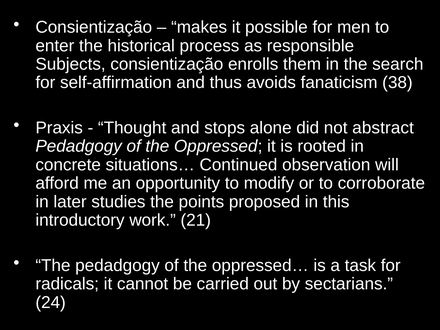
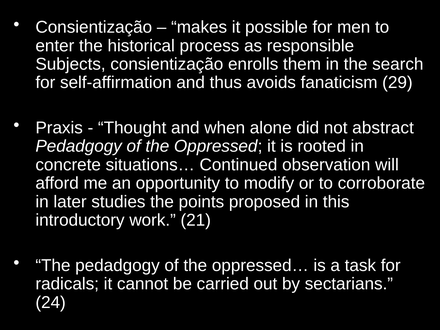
38: 38 -> 29 (397, 83)
stops: stops -> when (225, 128)
